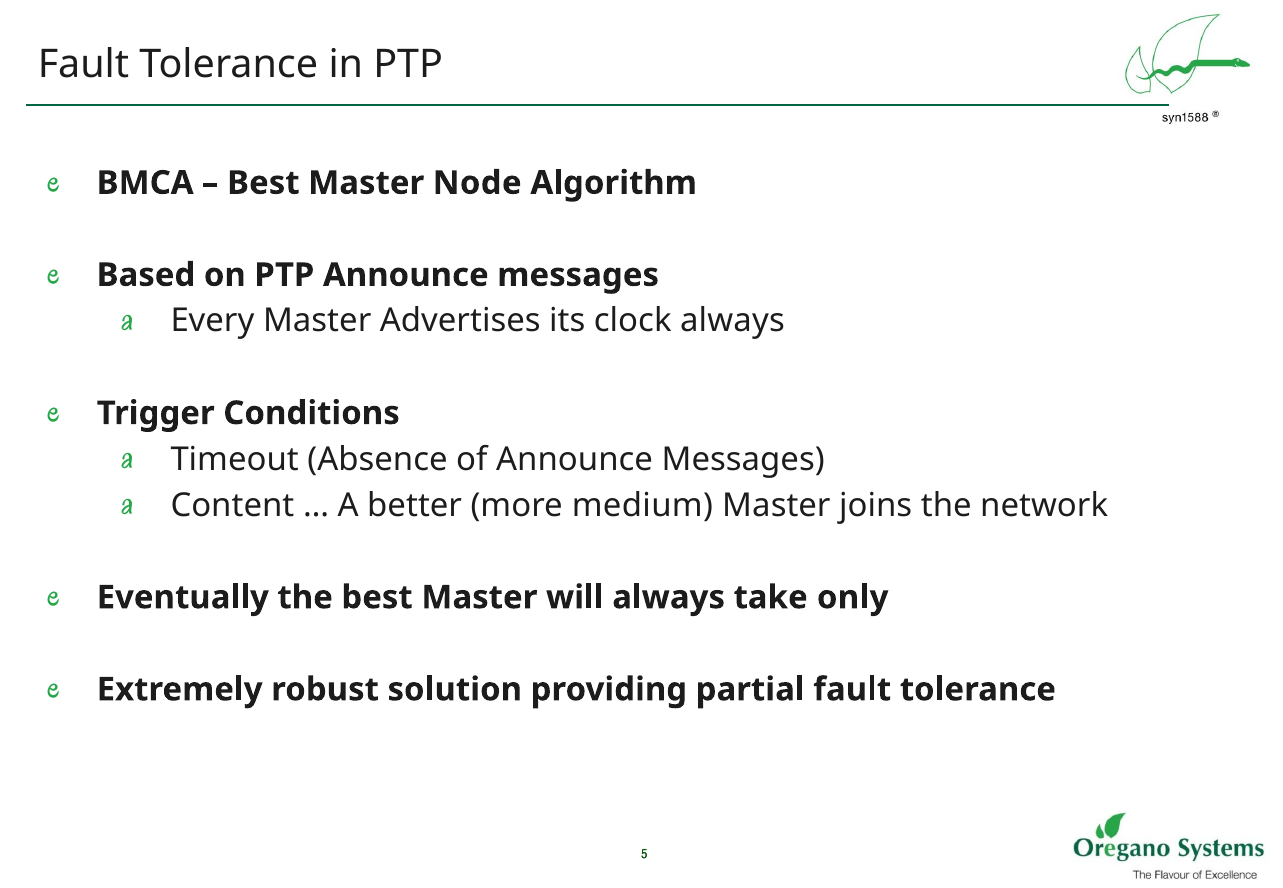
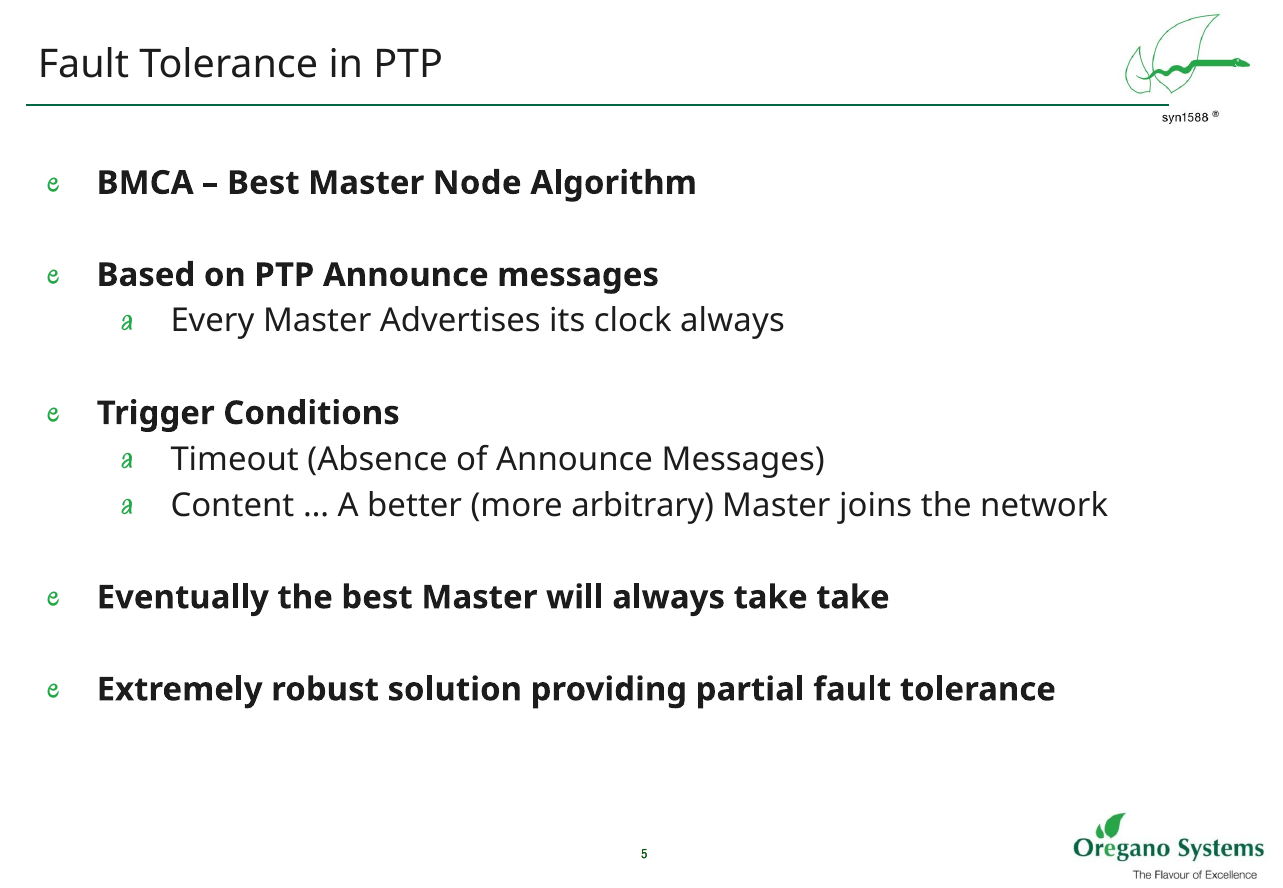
medium: medium -> arbitrary (643, 505)
take only: only -> take (853, 598)
